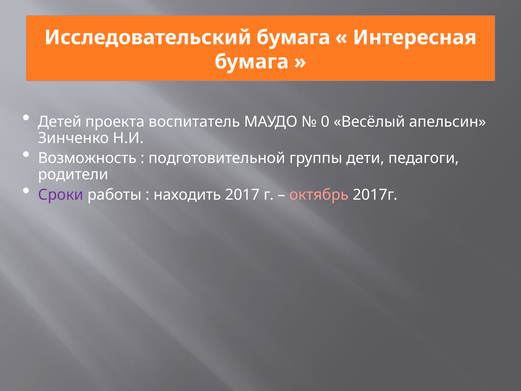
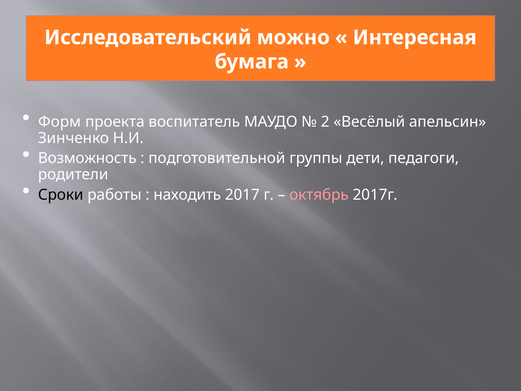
Исследовательский бумага: бумага -> можно (293, 37)
Детей: Детей -> Форм (60, 122)
0: 0 -> 2 (325, 122)
Сроки colour: purple -> black (61, 195)
